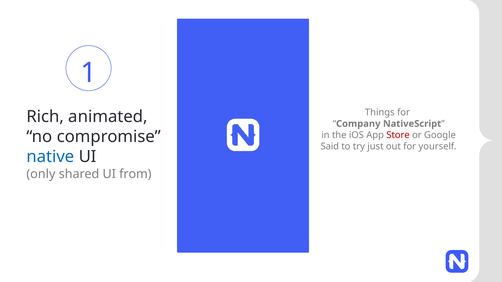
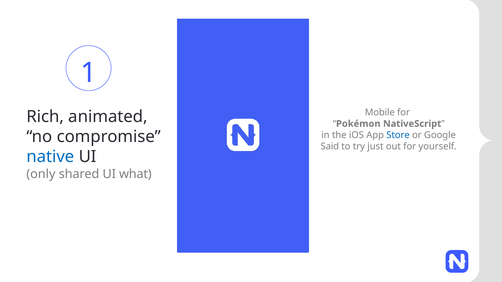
Things: Things -> Mobile (380, 113)
Company: Company -> Pokémon (358, 124)
Store colour: red -> blue (398, 135)
from: from -> what (135, 174)
